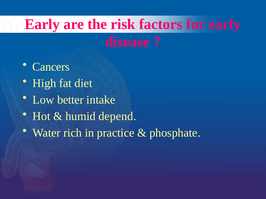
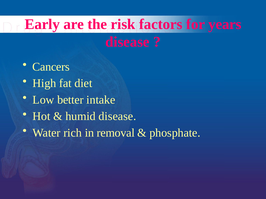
for early: early -> years (225, 24)
humid depend: depend -> disease (117, 117)
practice: practice -> removal (116, 133)
